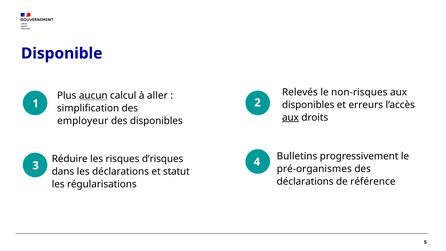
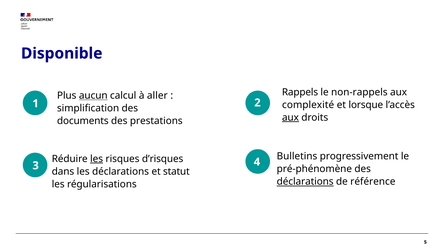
Relevés: Relevés -> Rappels (300, 92)
non-risques: non-risques -> non-rappels (359, 92)
disponibles: disponibles -> complexité (308, 105)
erreurs: erreurs -> lorsque (366, 105)
employeur: employeur -> documents (83, 121)
des disponibles: disponibles -> prestations (156, 121)
les underline: none -> present (97, 159)
pré-organismes: pré-organismes -> pré-phénomène (314, 169)
déclarations underline: none -> present (305, 182)
